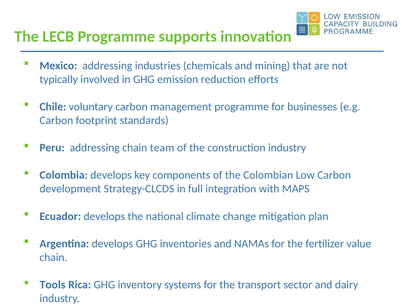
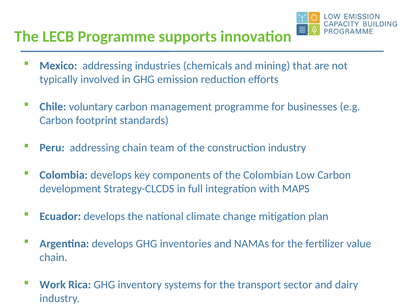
Tools: Tools -> Work (53, 285)
